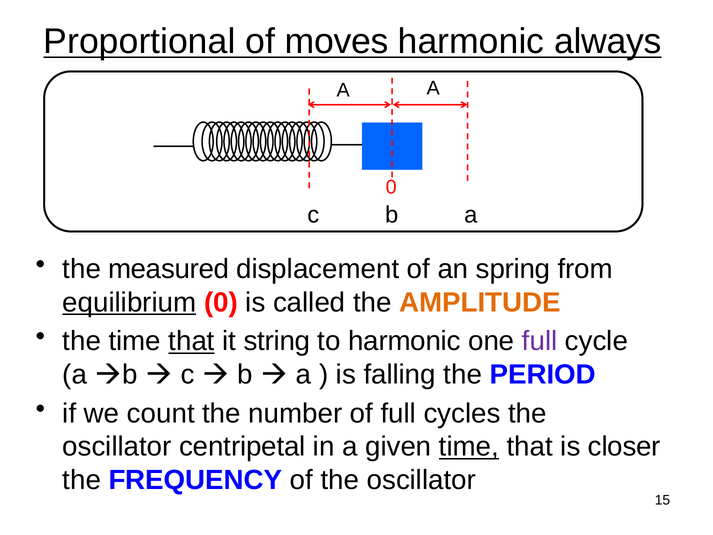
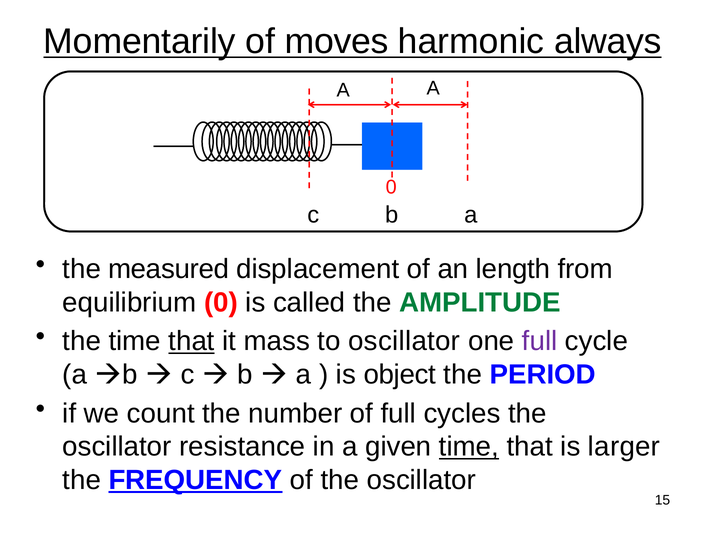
Proportional: Proportional -> Momentarily (140, 42)
spring: spring -> length (513, 269)
equilibrium underline: present -> none (129, 302)
AMPLITUDE colour: orange -> green (480, 302)
string: string -> mass (277, 341)
to harmonic: harmonic -> oscillator (404, 341)
falling: falling -> object (400, 374)
centripetal: centripetal -> resistance (242, 447)
closer: closer -> larger (624, 447)
FREQUENCY underline: none -> present (195, 480)
